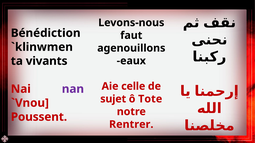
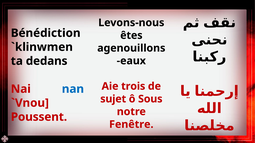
faut: faut -> êtes (131, 35)
vivants: vivants -> dedans (47, 61)
celle: celle -> trois (133, 86)
nan colour: purple -> blue (73, 89)
Tote: Tote -> Sous (150, 99)
Rentrer: Rentrer -> Fenêtre (131, 125)
